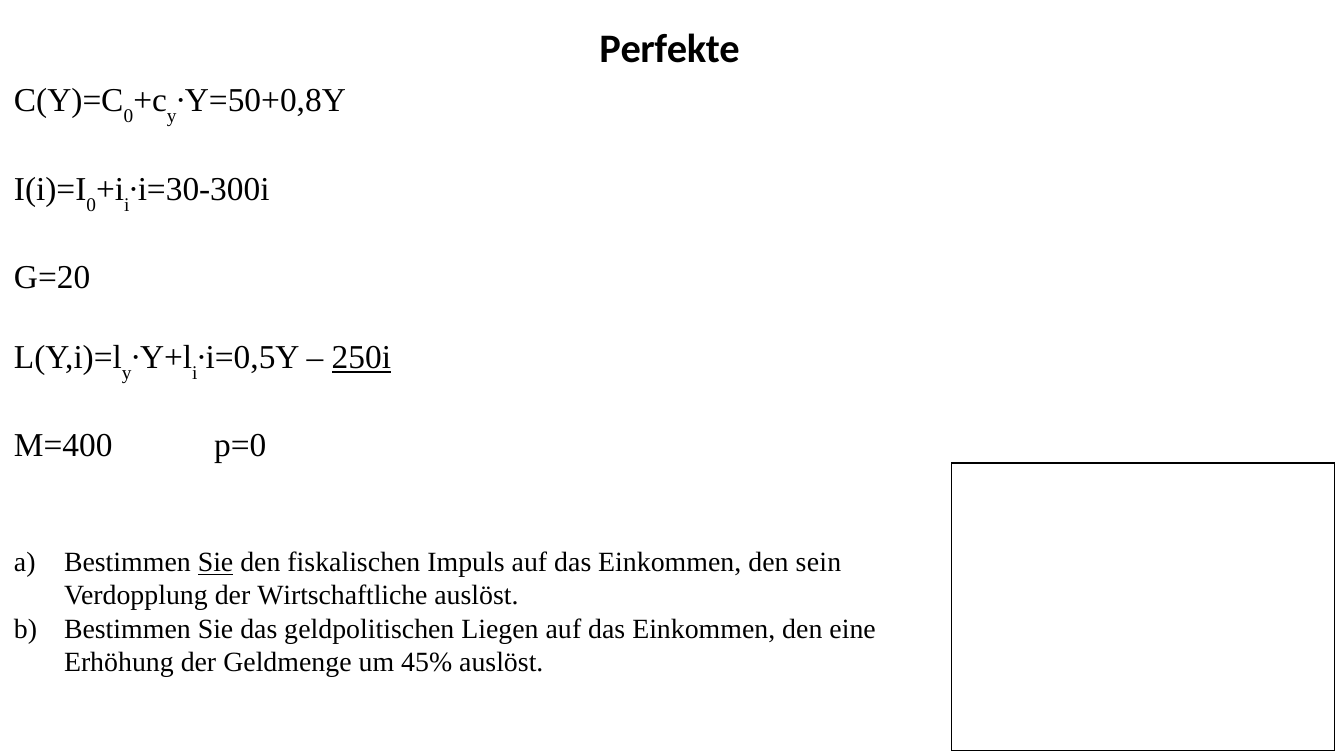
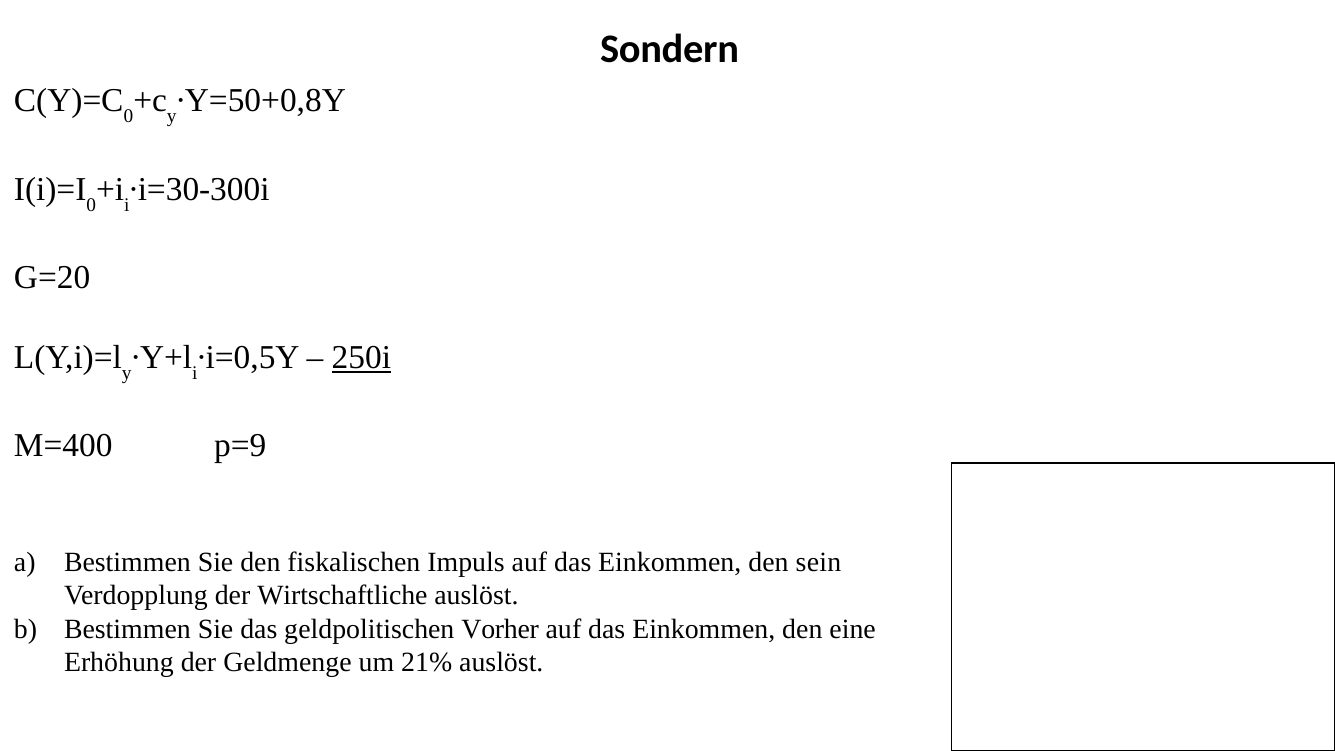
Perfekte: Perfekte -> Sondern (670, 50)
p=0: p=0 -> p=9 (240, 446)
Sie underline: present -> none (216, 562)
Liegen: Liegen -> Vorher (500, 629)
45%: 45% -> 21% (427, 663)
